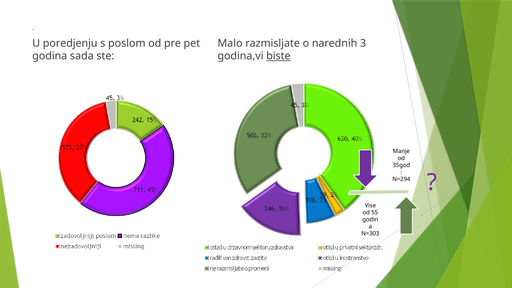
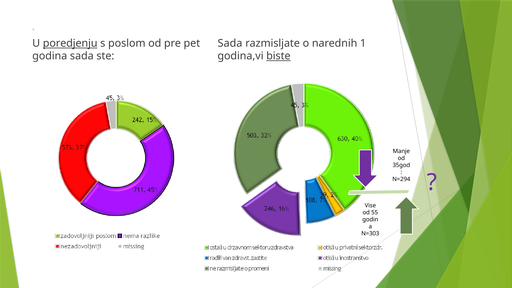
poredjenju underline: none -> present (70, 43)
Malo: Malo -> Sada (230, 43)
3: 3 -> 1 (363, 43)
